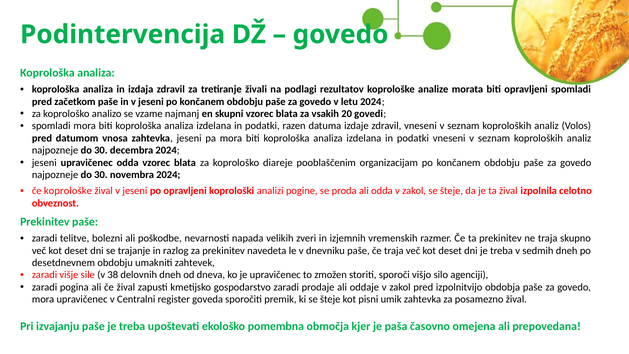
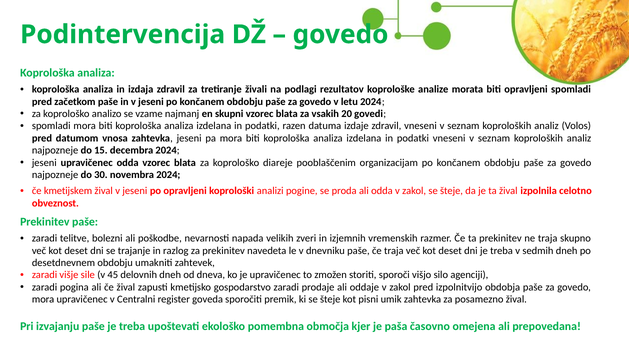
30: 30 -> 15 (101, 150)
če koprološke: koprološke -> kmetijskem (68, 191)
38: 38 -> 45 (113, 275)
